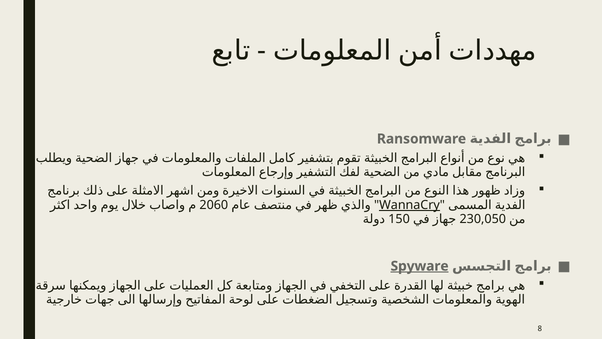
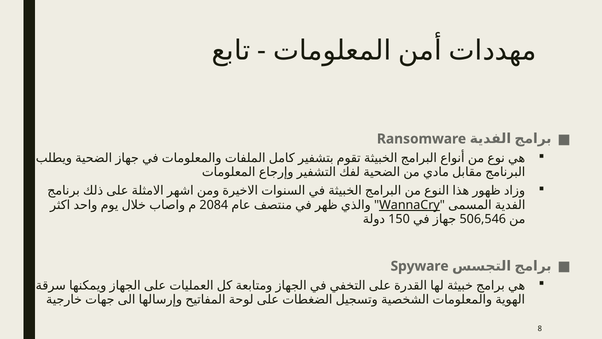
2060: 2060 -> 2084 (214, 205)
230,050: 230,050 -> 506,546 (483, 219)
Spyware underline: present -> none (420, 266)
